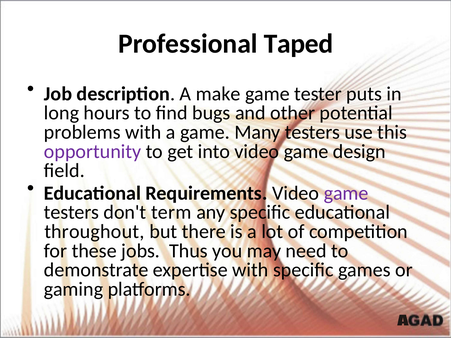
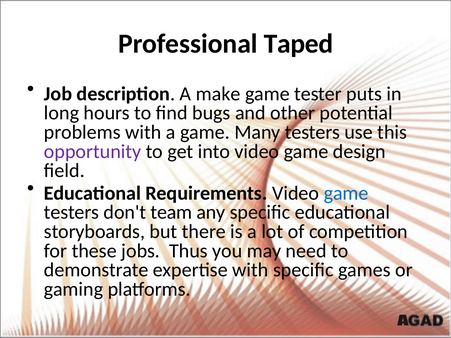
game colour: purple -> blue (346, 193)
term: term -> team (171, 212)
throughout: throughout -> storyboards (95, 232)
